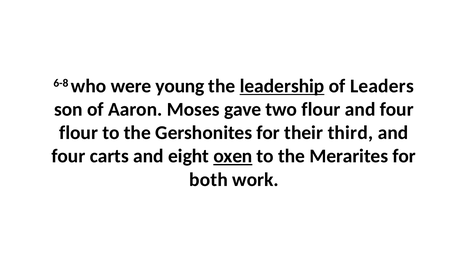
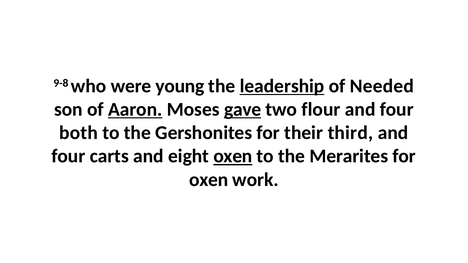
6-8: 6-8 -> 9-8 (61, 83)
Leaders: Leaders -> Needed (382, 86)
Aaron underline: none -> present (135, 110)
gave underline: none -> present (243, 110)
flour: flour -> both (79, 133)
both: both -> oxen (209, 180)
